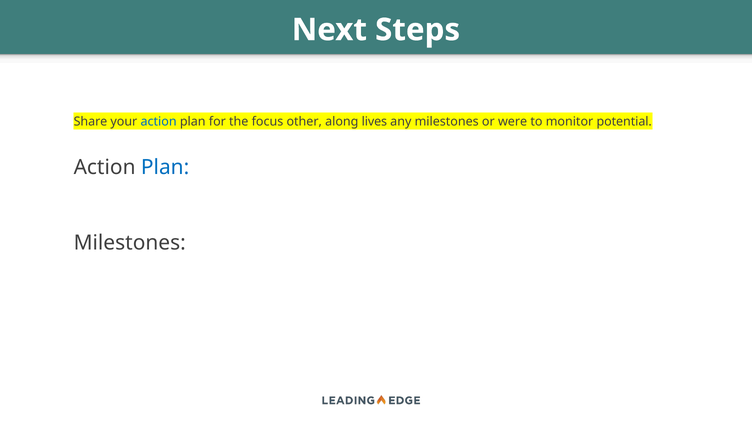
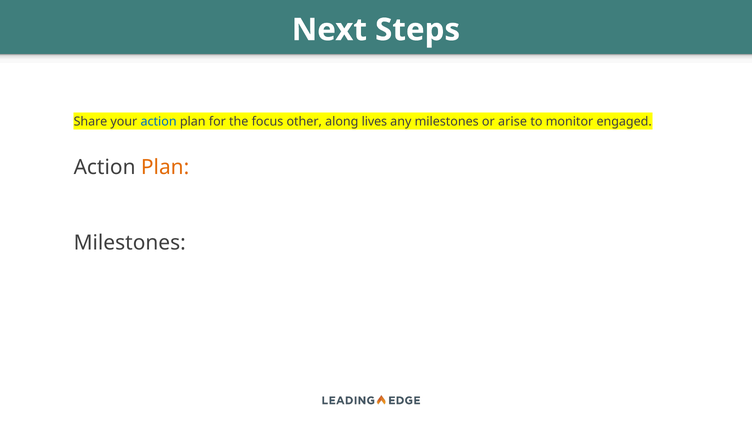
were: were -> arise (513, 122)
potential: potential -> engaged (624, 122)
Plan colour: blue -> orange (165, 167)
